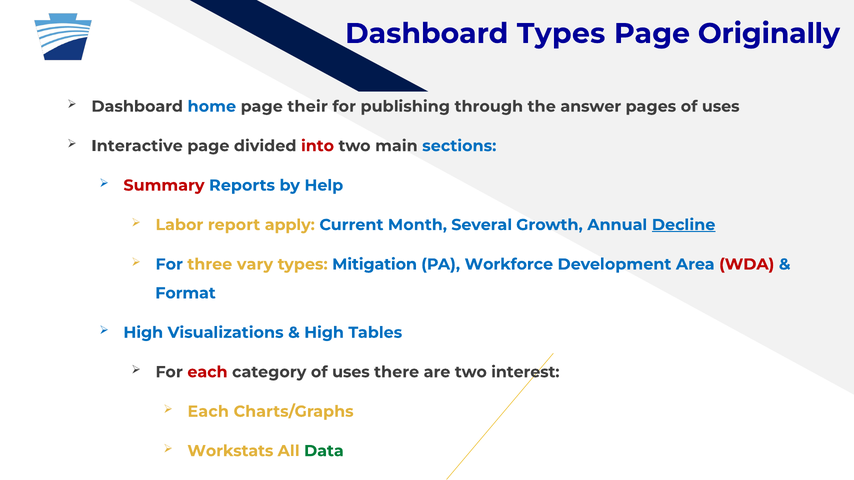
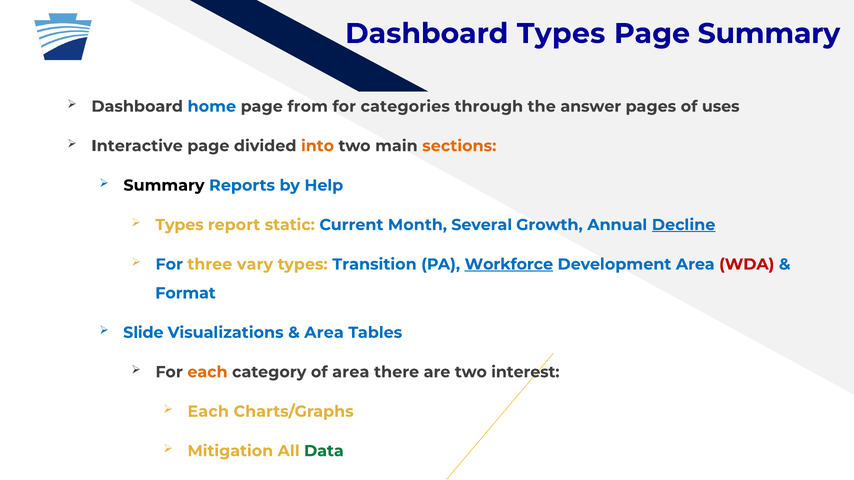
Page Originally: Originally -> Summary (769, 34)
their: their -> from (308, 107)
publishing: publishing -> categories (405, 107)
into colour: red -> orange (318, 146)
sections colour: blue -> orange (459, 146)
Summary colour: red -> black (164, 186)
Labor: Labor -> Types (179, 225)
apply: apply -> static (290, 225)
Mitigation: Mitigation -> Transition (374, 265)
Workforce underline: none -> present (509, 265)
High: High -> Slide (143, 333)
High: High -> Area (324, 333)
each colour: red -> orange (207, 372)
category of uses: uses -> area (351, 372)
Workstats: Workstats -> Mitigation (230, 451)
